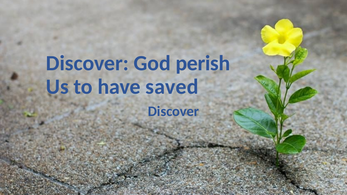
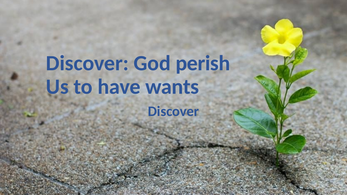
saved: saved -> wants (172, 87)
